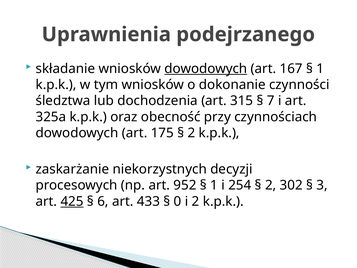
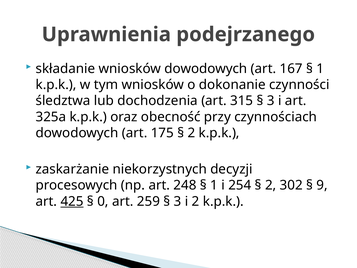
dowodowych underline: present -> none (206, 69)
7: 7 -> 3 (271, 101)
952: 952 -> 248 (185, 185)
3: 3 -> 9 (322, 185)
6: 6 -> 0 (103, 201)
433: 433 -> 259 (148, 201)
0: 0 -> 3 (178, 201)
